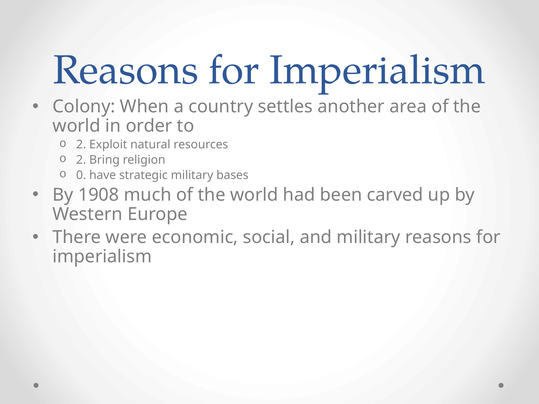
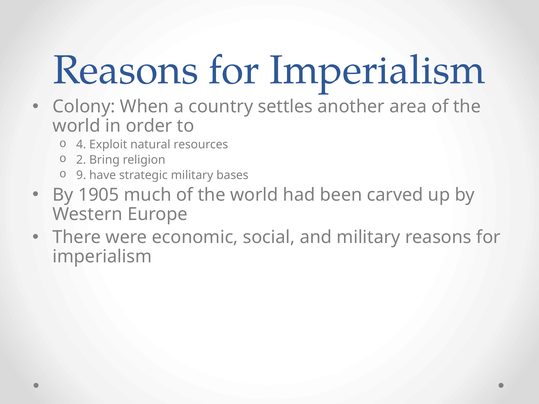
2: 2 -> 4 (81, 145)
0: 0 -> 9 (81, 175)
1908: 1908 -> 1905 (99, 195)
